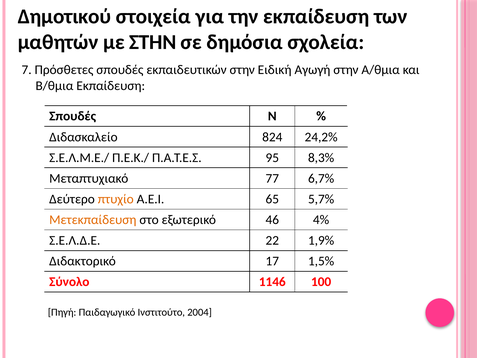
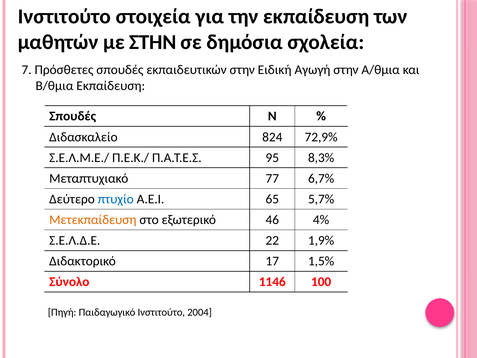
Δημοτικού: Δημοτικού -> Ινστιτούτο (64, 17)
24,2%: 24,2% -> 72,9% (321, 137)
πτυχίο colour: orange -> blue (116, 199)
